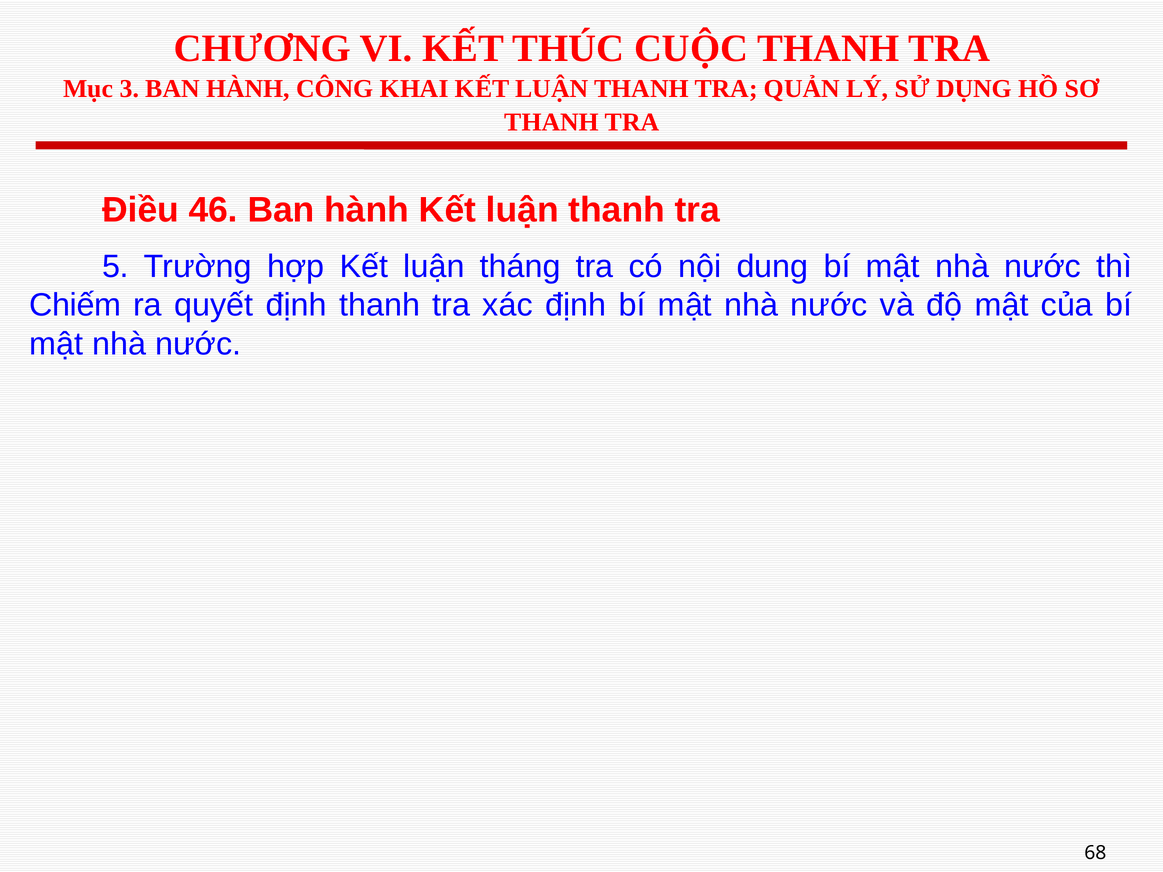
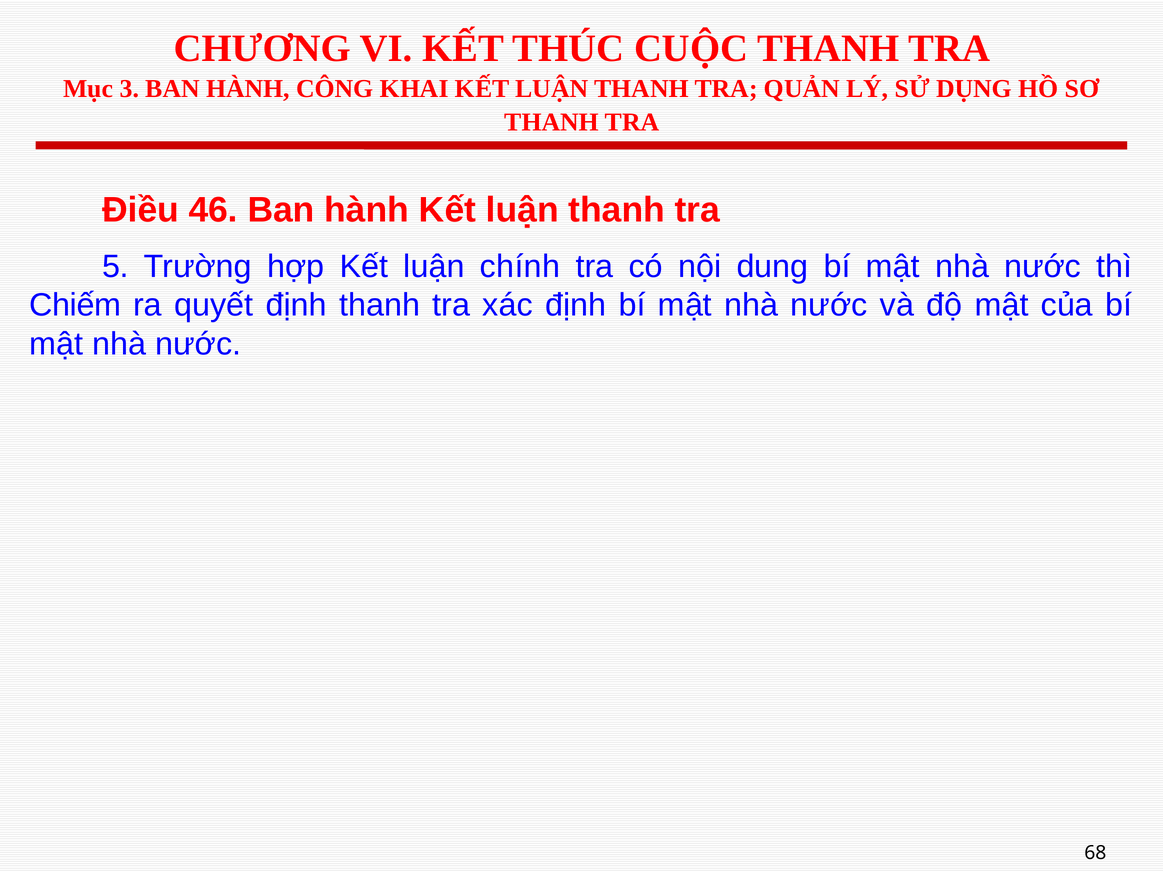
tháng: tháng -> chính (520, 266)
